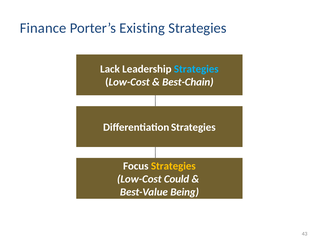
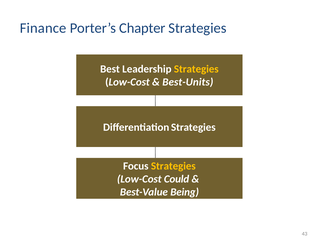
Existing: Existing -> Chapter (142, 28)
Lack: Lack -> Best (110, 69)
Strategies colour: light blue -> yellow (196, 69)
Best-Chain: Best-Chain -> Best-Units (188, 82)
